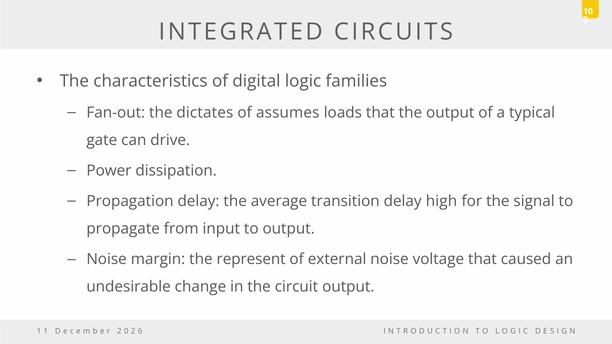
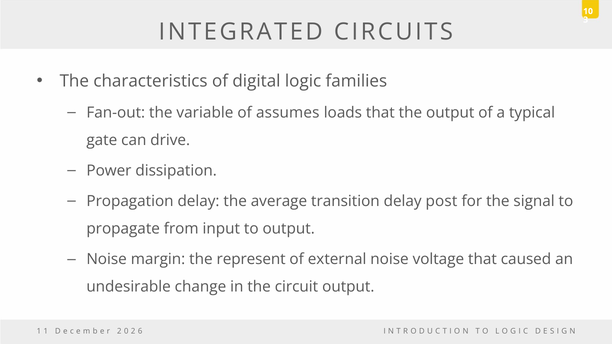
dictates: dictates -> variable (205, 113)
high: high -> post (441, 201)
